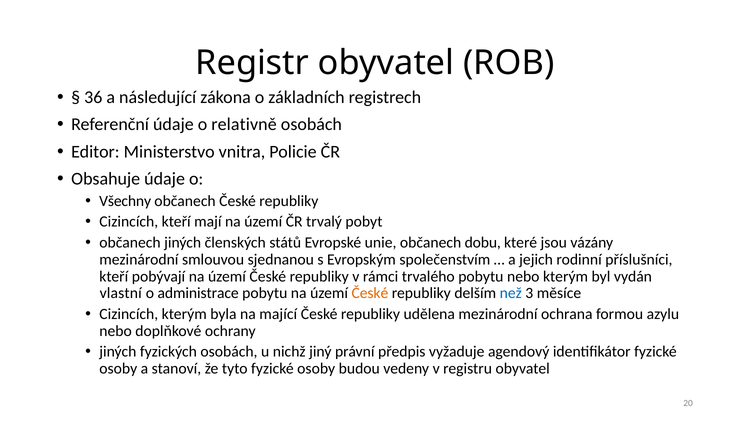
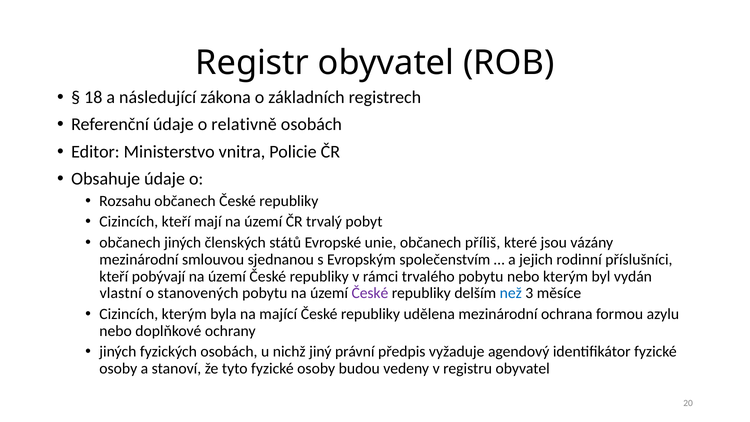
36: 36 -> 18 (93, 97)
Všechny: Všechny -> Rozsahu (125, 201)
dobu: dobu -> příliš (483, 243)
administrace: administrace -> stanovených (198, 293)
České colour: orange -> purple (370, 293)
